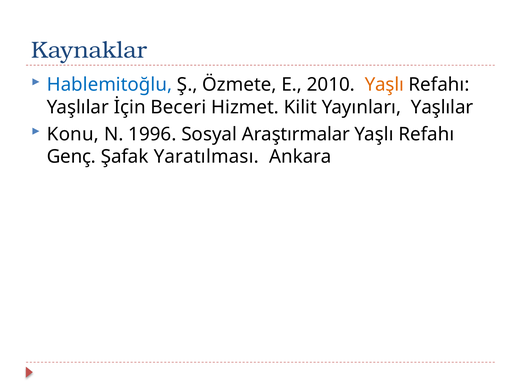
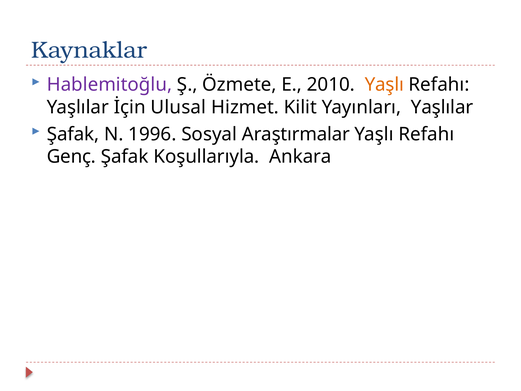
Hablemitoğlu colour: blue -> purple (109, 85)
Beceri: Beceri -> Ulusal (178, 107)
Konu: Konu -> Şafak (73, 134)
Yaratılması: Yaratılması -> Koşullarıyla (206, 157)
